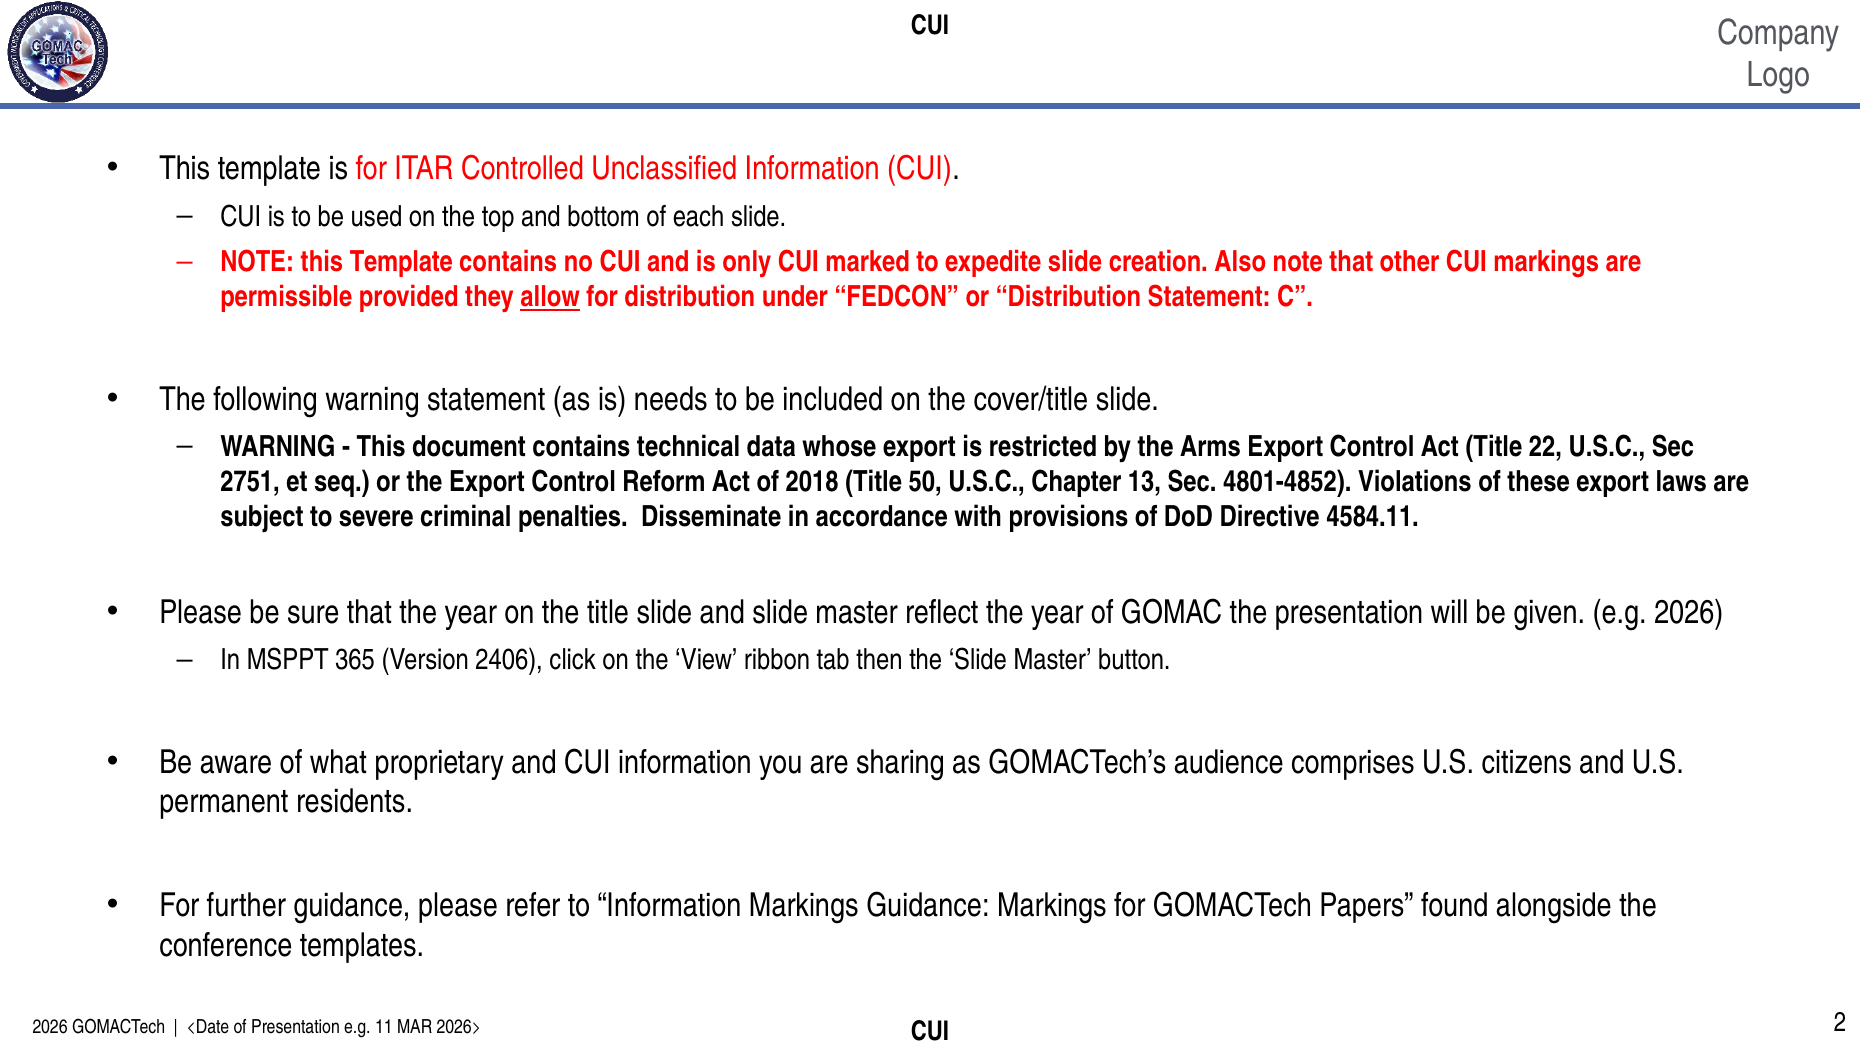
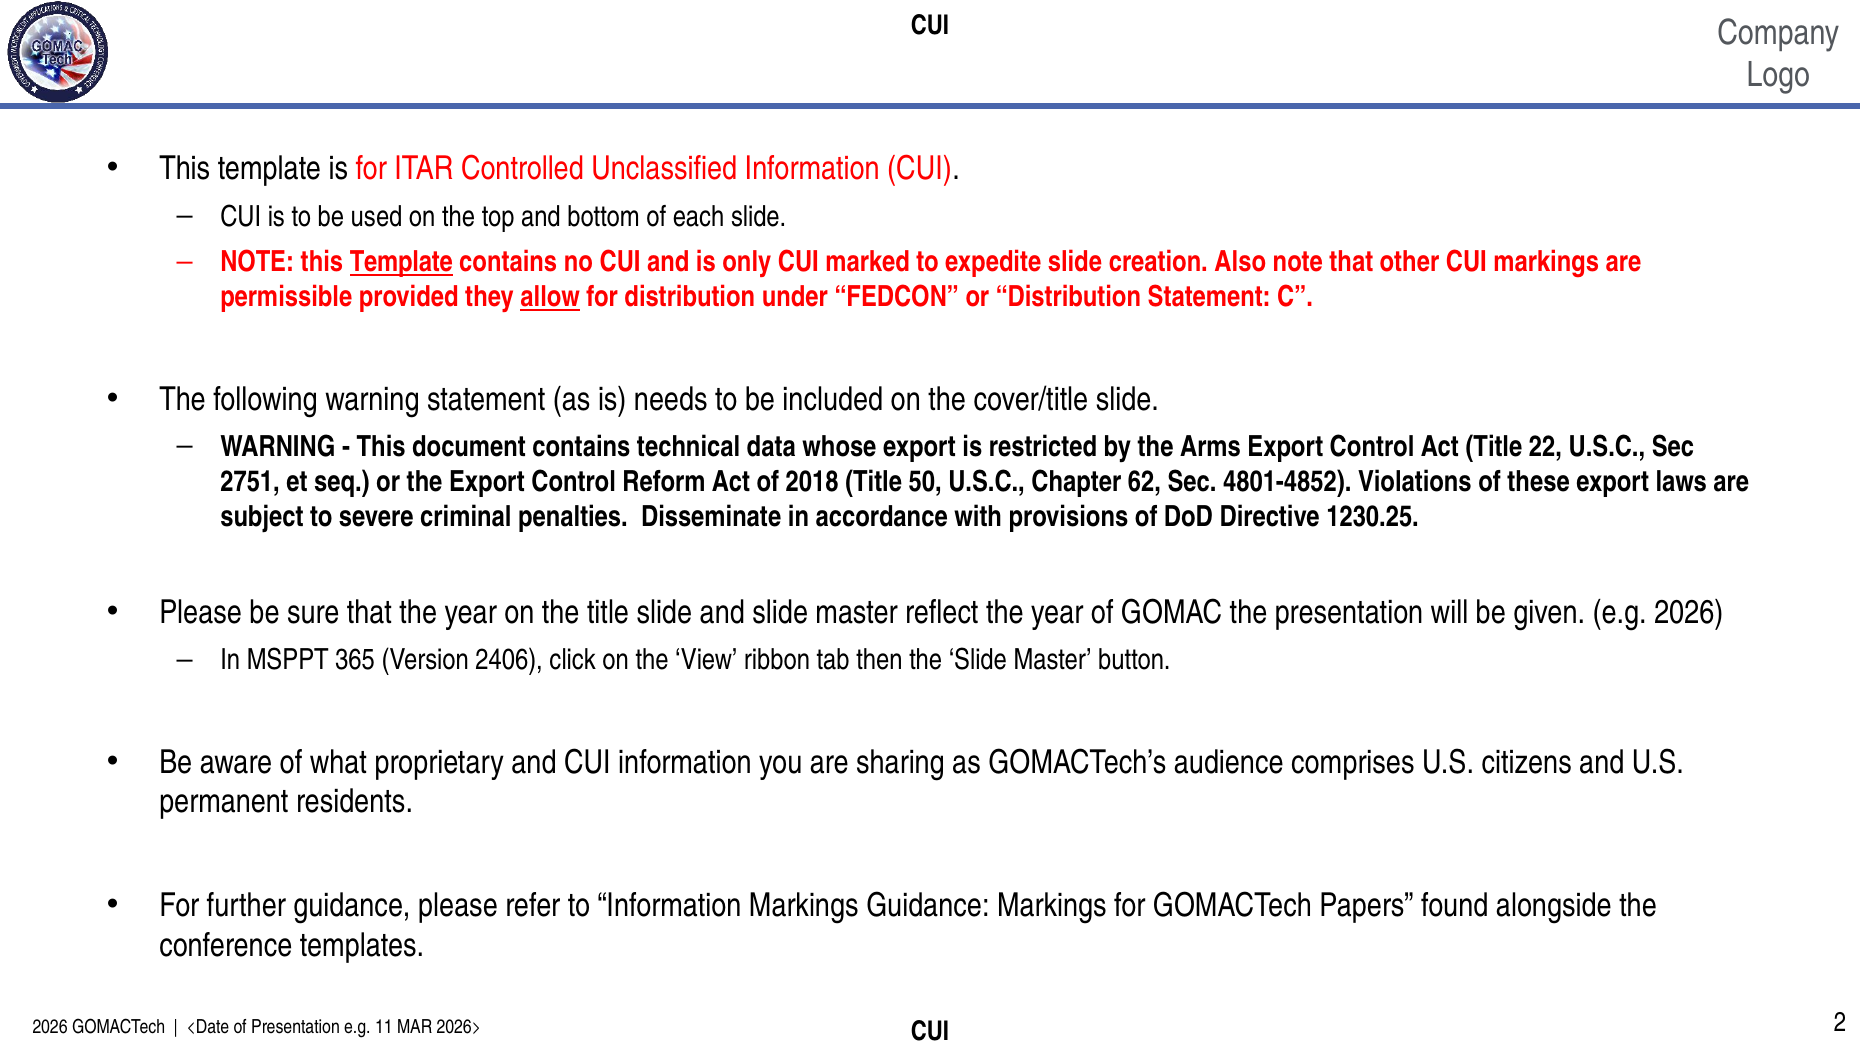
Template underline: none -> present (401, 262)
13: 13 -> 62 (1144, 482)
4584.11: 4584.11 -> 1230.25 (1373, 516)
